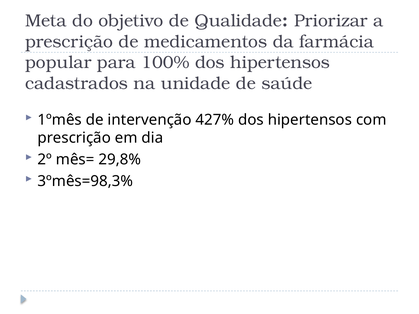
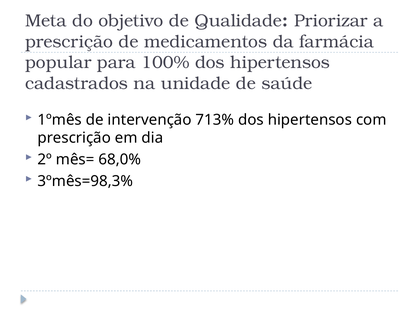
427%: 427% -> 713% (215, 120)
29,8%: 29,8% -> 68,0% (120, 160)
